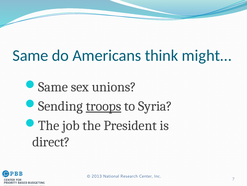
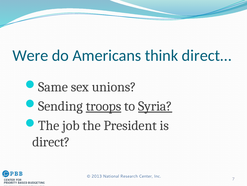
Same: Same -> Were (30, 55)
might…: might… -> direct… (207, 55)
Syria underline: none -> present (155, 106)
